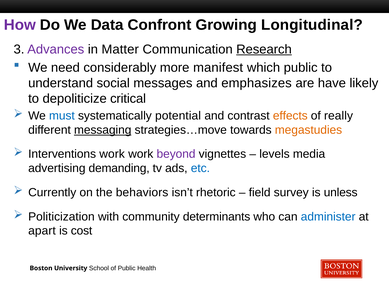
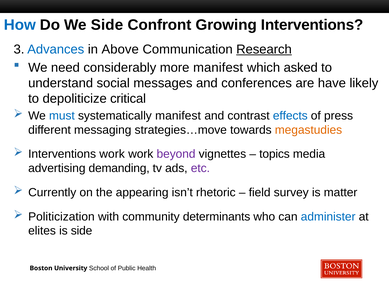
How colour: purple -> blue (20, 25)
We Data: Data -> Side (107, 25)
Growing Longitudinal: Longitudinal -> Interventions (312, 25)
Advances colour: purple -> blue (56, 50)
Matter: Matter -> Above (120, 50)
which public: public -> asked (301, 68)
emphasizes: emphasizes -> conferences (257, 83)
systematically potential: potential -> manifest (178, 116)
effects colour: orange -> blue (290, 116)
really: really -> press (339, 116)
messaging underline: present -> none (103, 130)
levels: levels -> topics (275, 154)
etc colour: blue -> purple (200, 169)
behaviors: behaviors -> appearing (142, 193)
unless: unless -> matter (341, 193)
apart: apart -> elites (42, 231)
is cost: cost -> side (82, 231)
